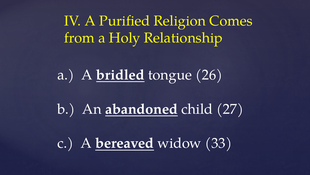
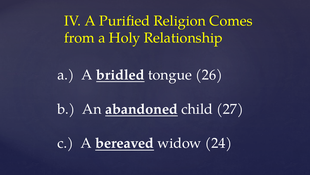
33: 33 -> 24 (218, 143)
